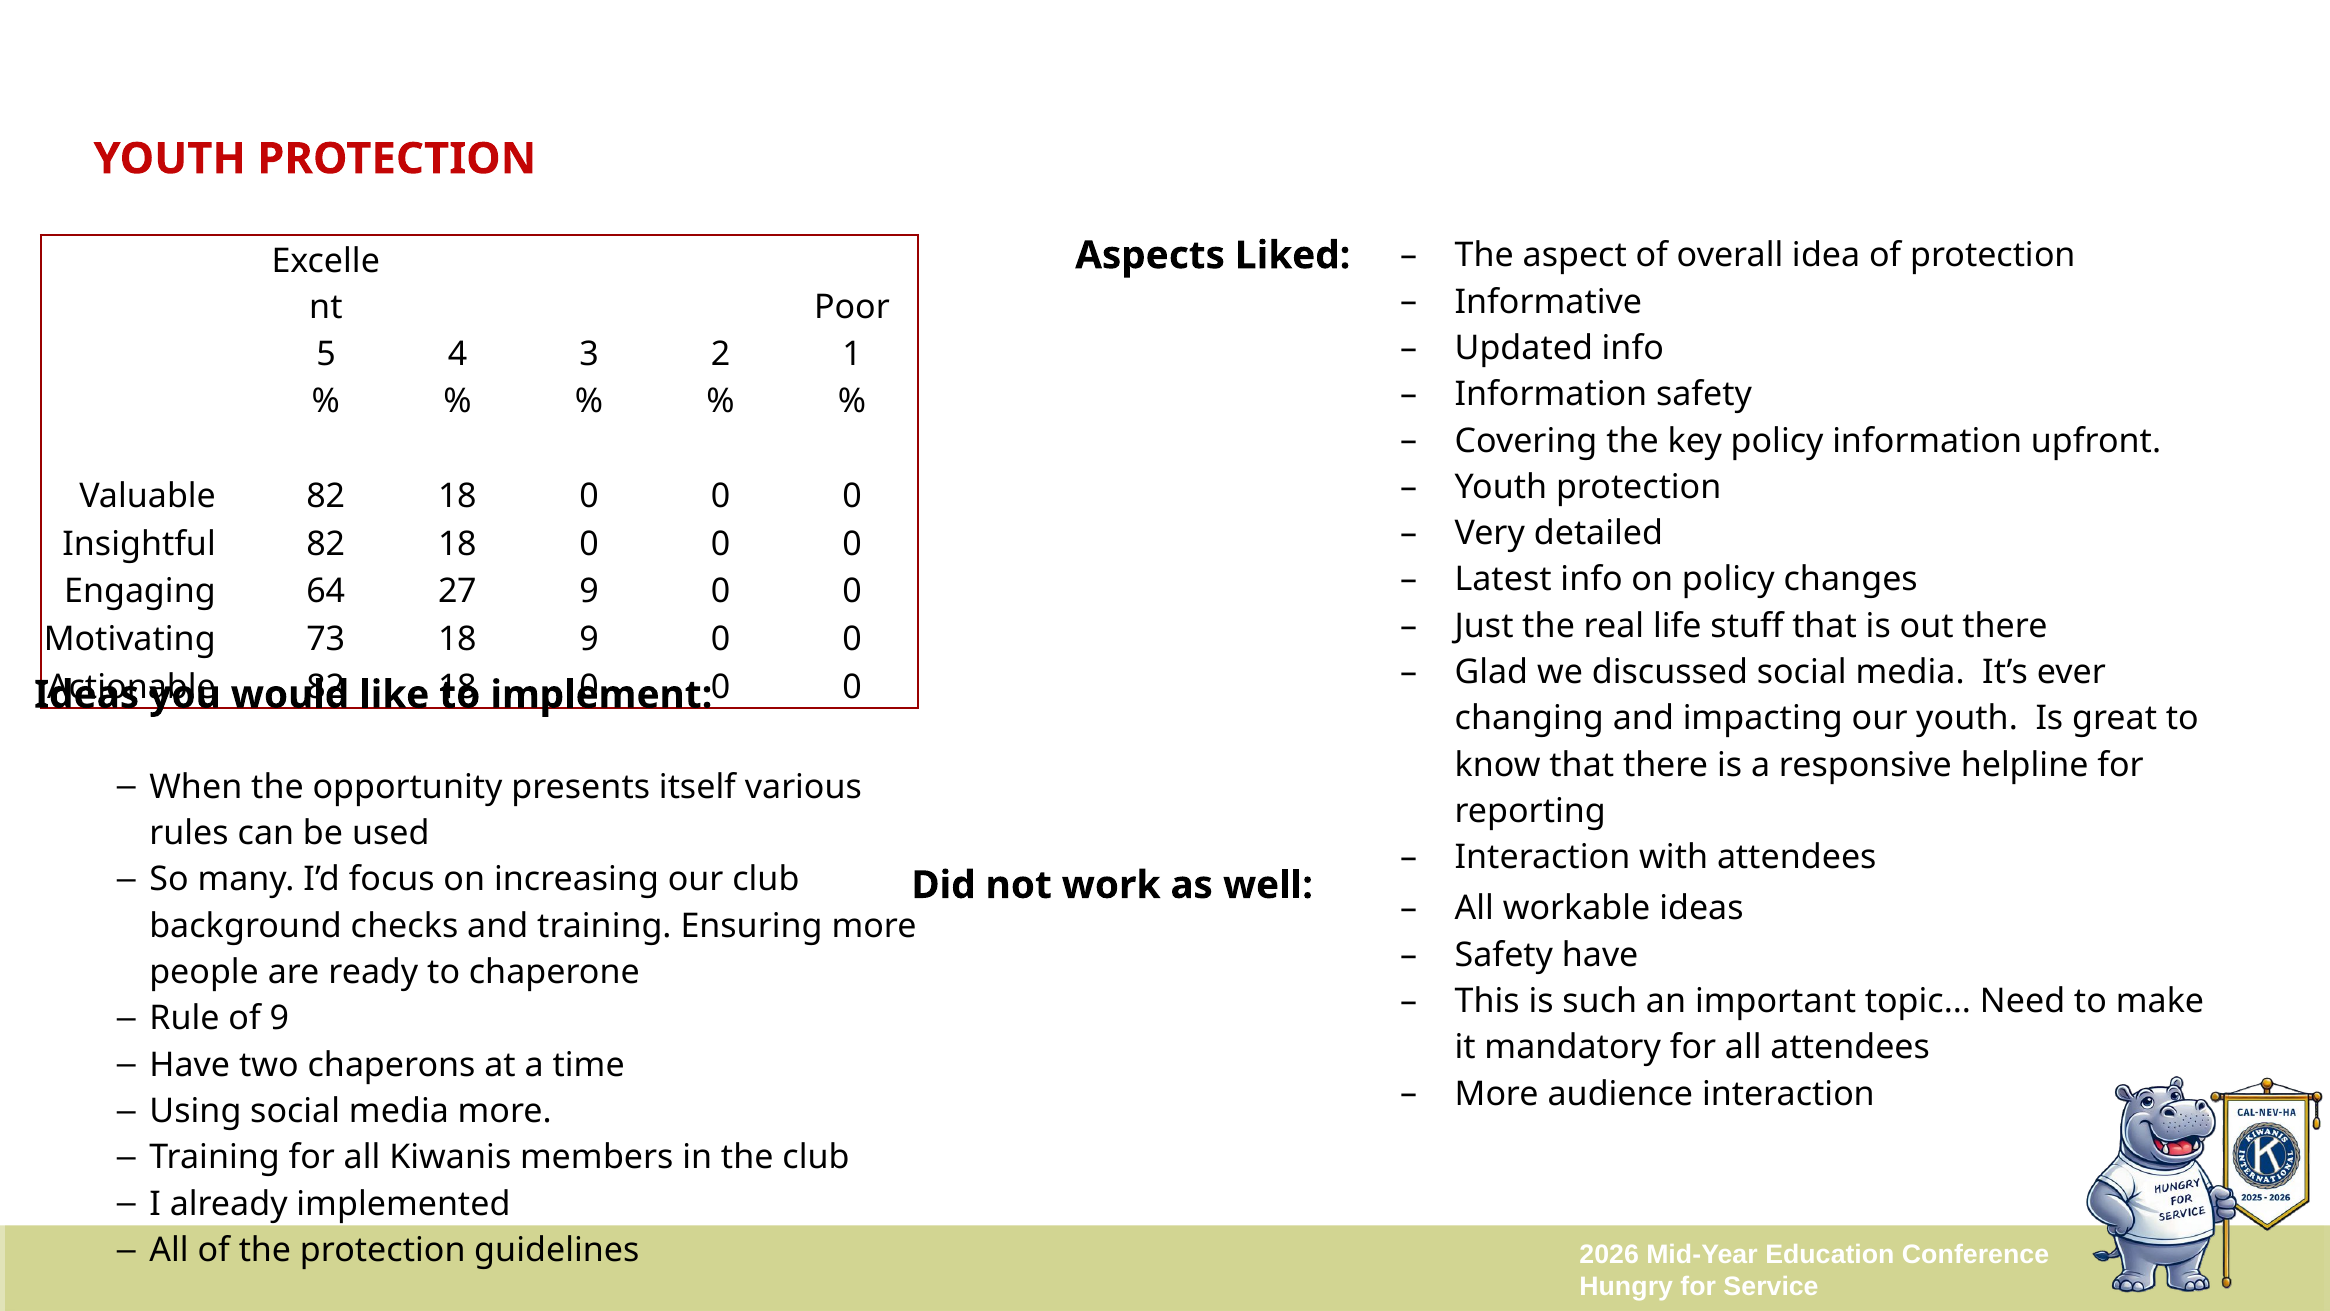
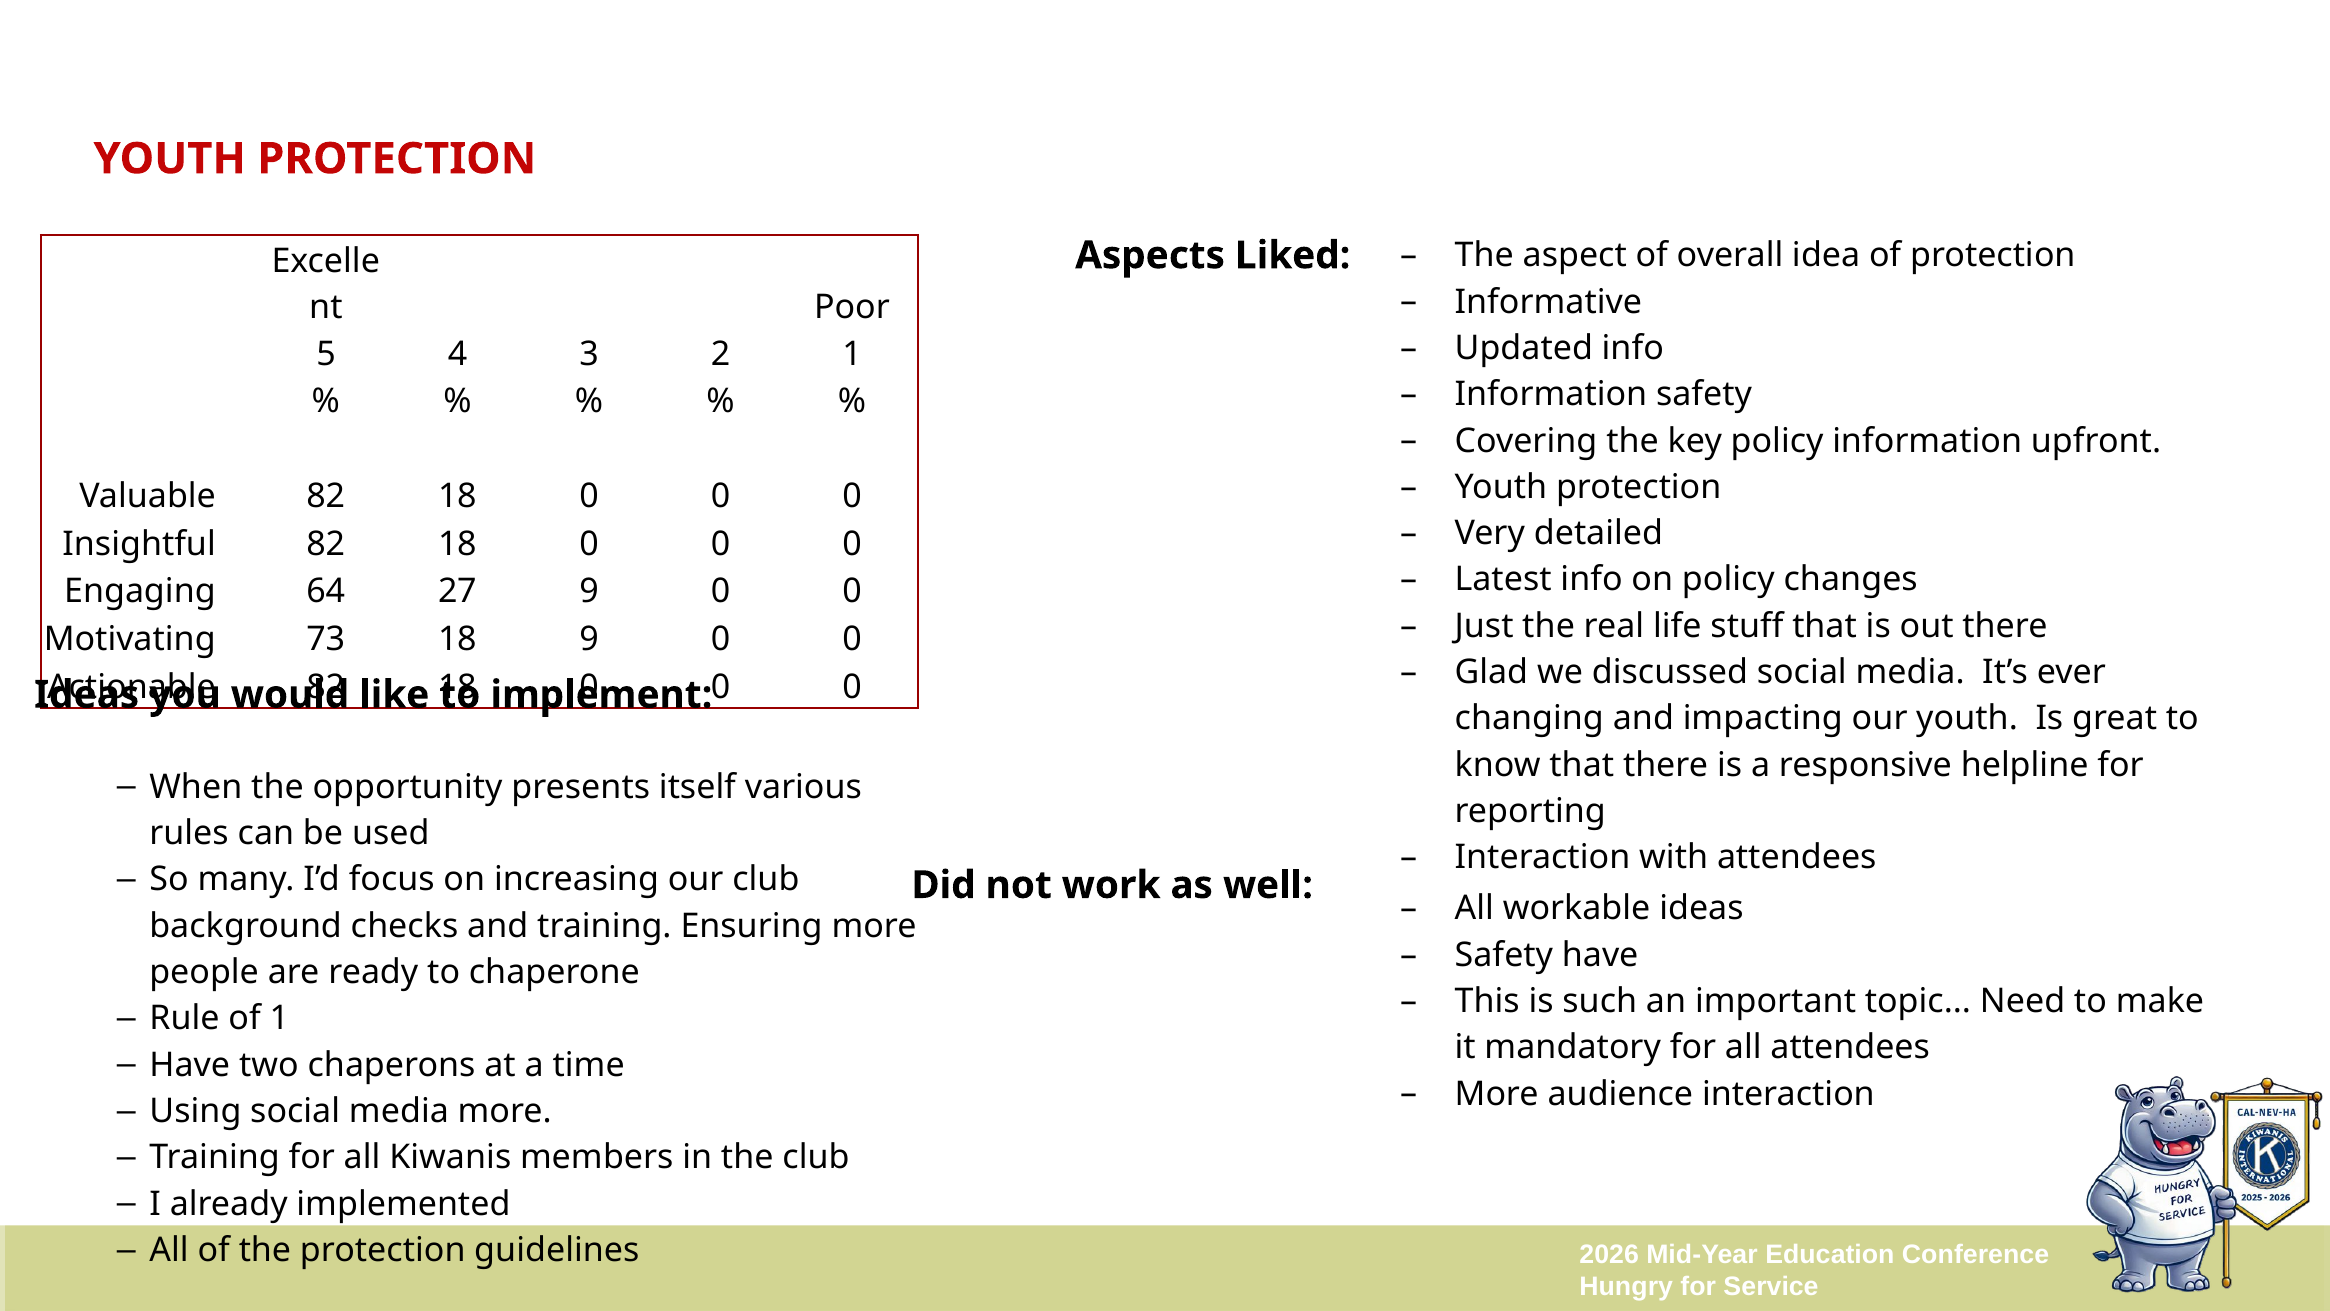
of 9: 9 -> 1 (279, 1018)
